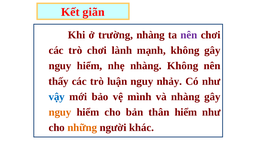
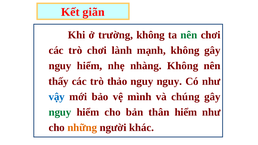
trường nhàng: nhàng -> không (151, 35)
nên colour: purple -> green (189, 35)
luận: luận -> thảo (117, 81)
nguy nhảy: nhảy -> nguy (169, 81)
và nhàng: nhàng -> chúng (185, 97)
nguy colour: orange -> green (60, 112)
